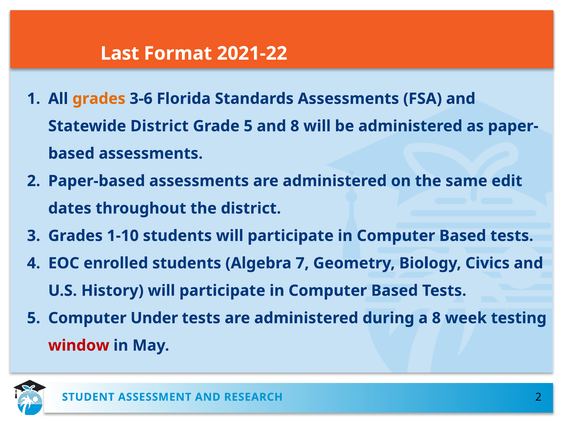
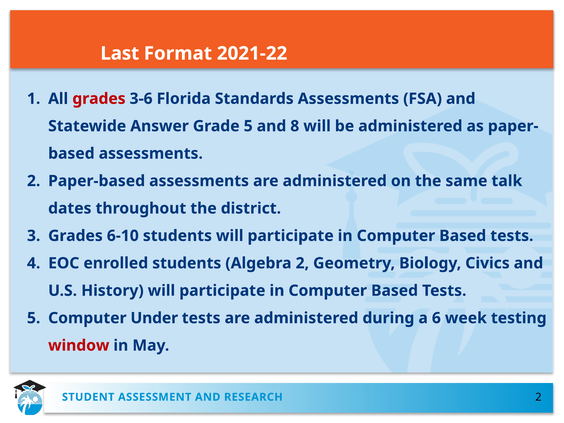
grades colour: orange -> red (99, 99)
Statewide District: District -> Answer (160, 126)
edit: edit -> talk (507, 181)
1-10: 1-10 -> 6-10 (123, 236)
Algebra 7: 7 -> 2 (302, 263)
a 8: 8 -> 6 (436, 318)
